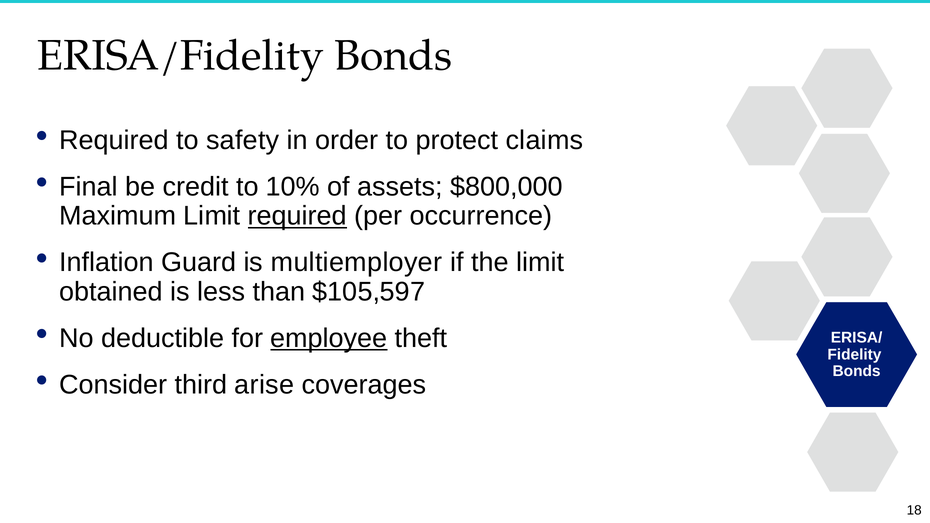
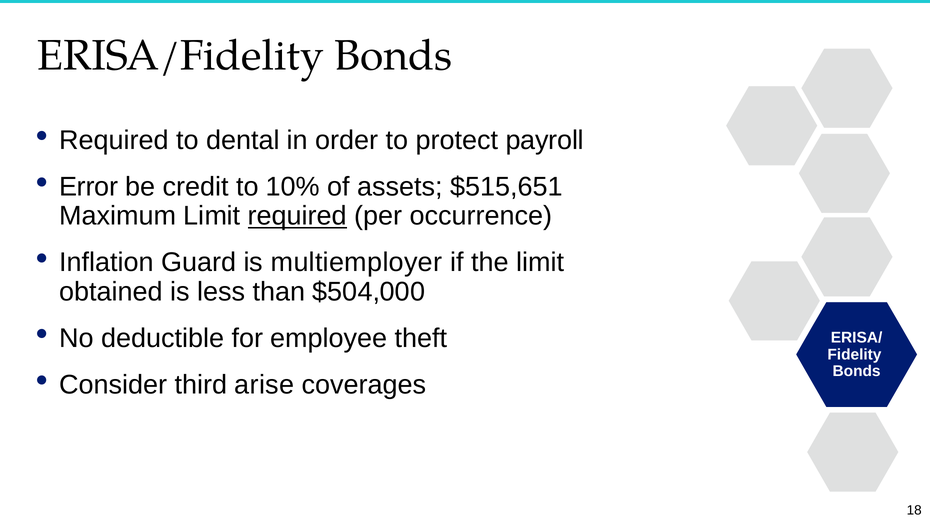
safety: safety -> dental (243, 140)
claims: claims -> payroll (545, 140)
Final: Final -> Error (89, 187)
$800,000: $800,000 -> $515,651 (506, 187)
$105,597: $105,597 -> $504,000 (369, 292)
employee underline: present -> none (329, 338)
